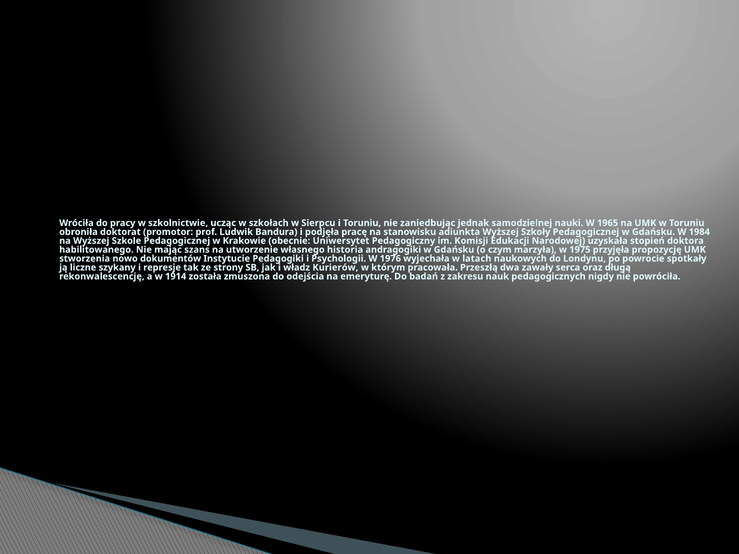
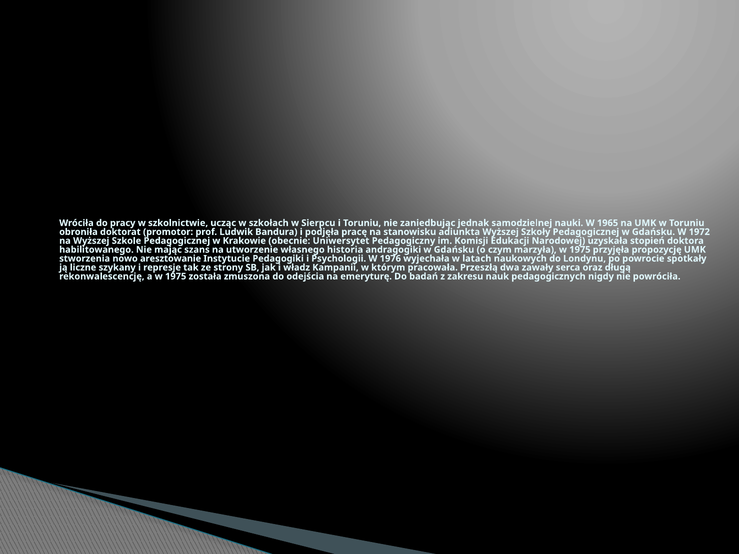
1984: 1984 -> 1972 (699, 232)
dokumentów: dokumentów -> aresztowanie (171, 259)
Kurierów: Kurierów -> Kampanii (335, 268)
a w 1914: 1914 -> 1975 (176, 276)
